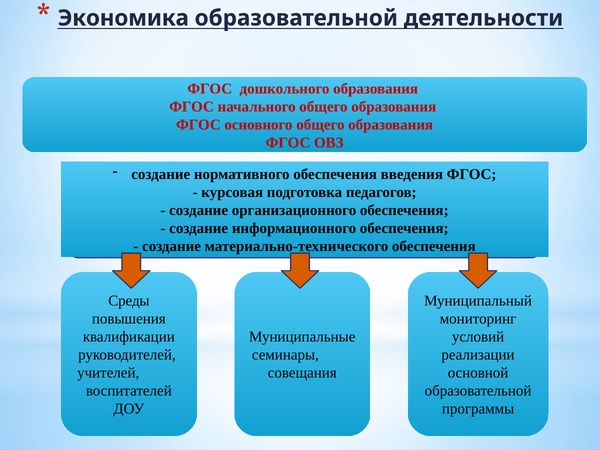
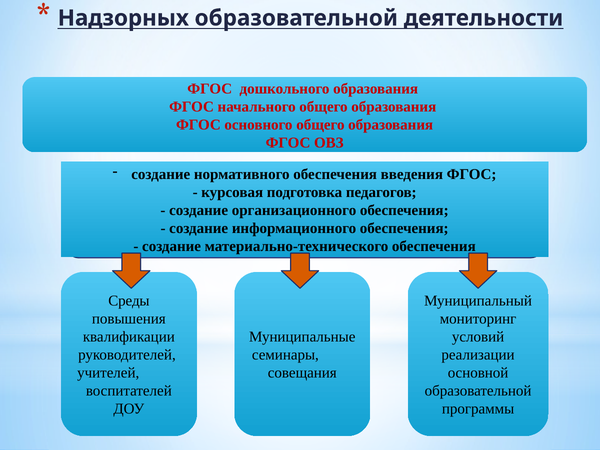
Экономика: Экономика -> Надзорных (123, 18)
